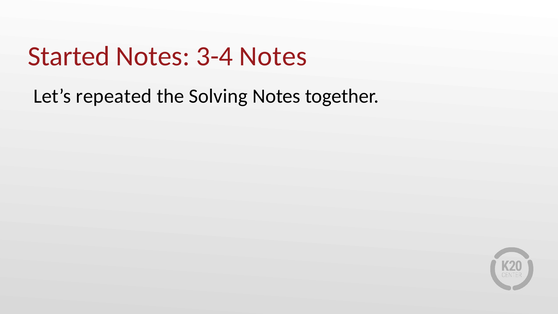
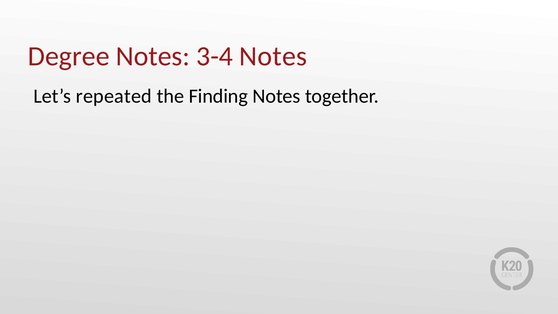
Started: Started -> Degree (69, 56)
Solving: Solving -> Finding (218, 96)
